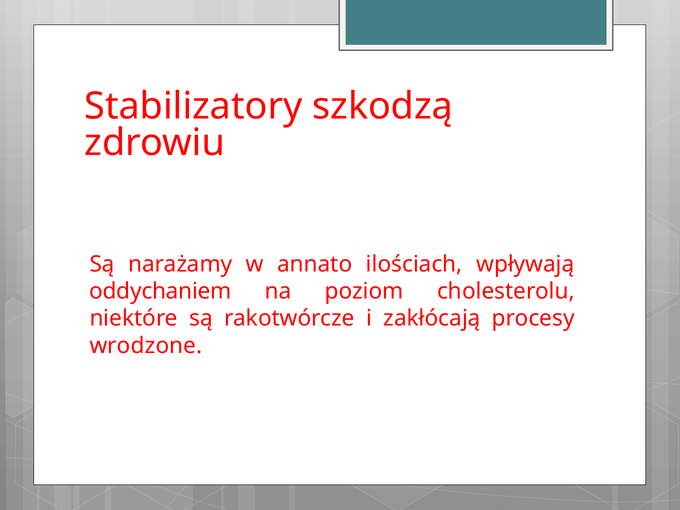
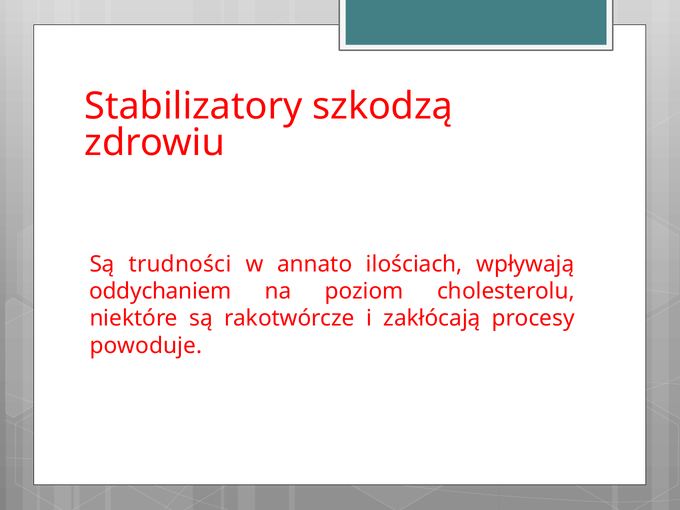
narażamy: narażamy -> trudności (180, 264)
wrodzone: wrodzone -> powoduje (146, 346)
